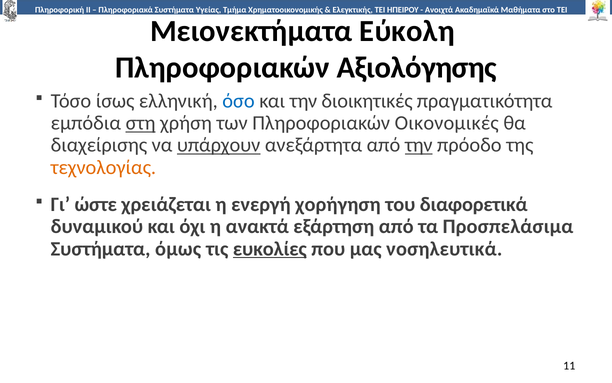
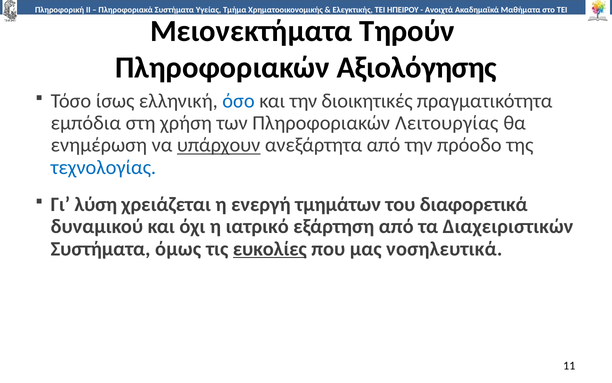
Εύκολη: Εύκολη -> Τηρούν (407, 31)
στη underline: present -> none (141, 123)
Οικονομικές: Οικονομικές -> Λειτουργίας (447, 123)
διαχείρισης: διαχείρισης -> ενημέρωση (99, 145)
την underline: present -> none (419, 145)
τεχνολογίας colour: orange -> blue (103, 167)
ώστε: ώστε -> λύση (96, 204)
χορήγηση: χορήγηση -> τμημάτων (338, 204)
ανακτά: ανακτά -> ιατρικό (257, 226)
Προσπελάσιμα: Προσπελάσιμα -> Διαχειριστικών (508, 226)
